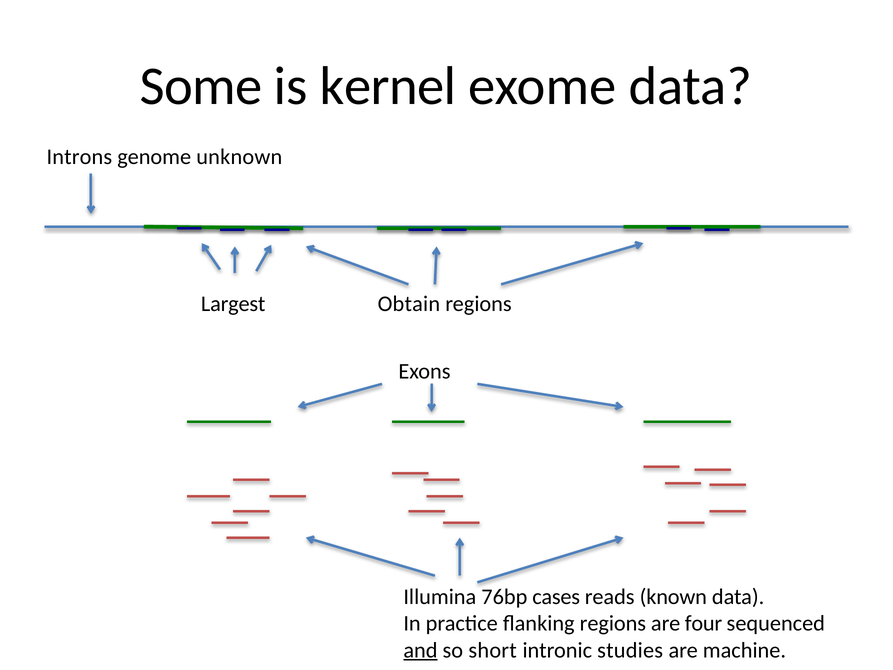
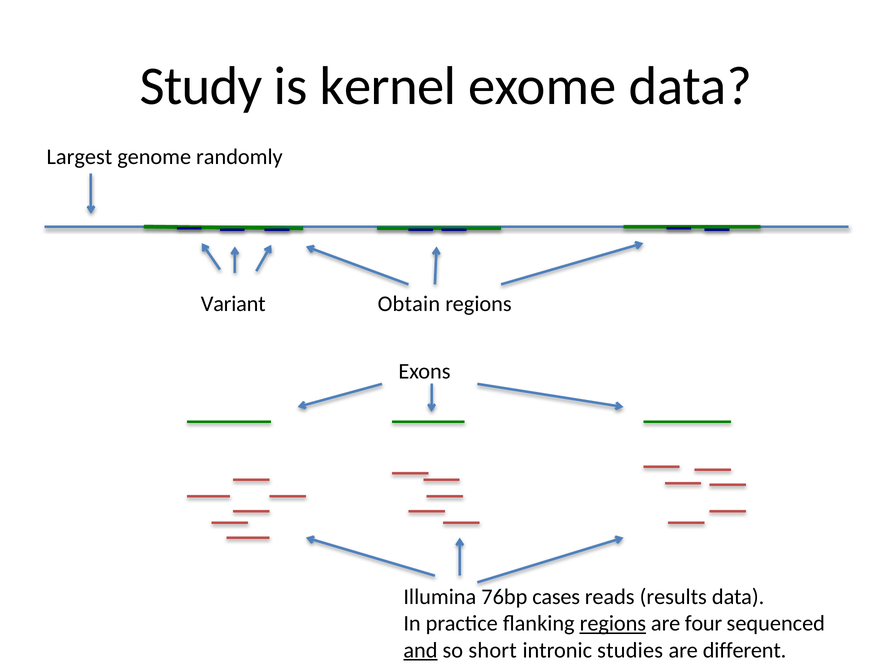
Some: Some -> Study (201, 86)
Introns: Introns -> Largest (79, 157)
unknown: unknown -> randomly (239, 157)
Largest: Largest -> Variant (233, 304)
known: known -> results (673, 596)
regions underline: none -> present (613, 623)
machine: machine -> different (745, 650)
